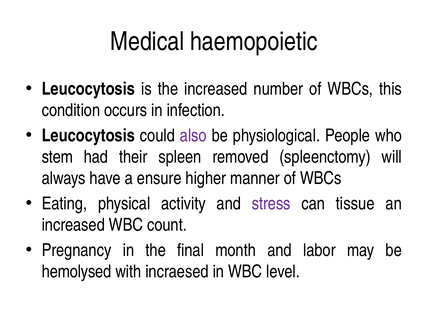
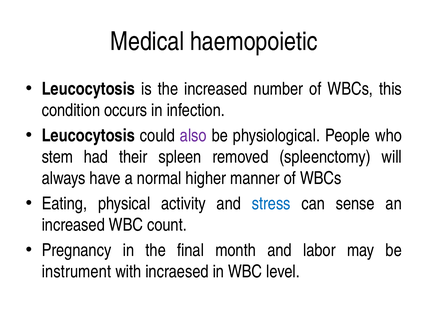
ensure: ensure -> normal (159, 178)
stress colour: purple -> blue (271, 204)
tissue: tissue -> sense (355, 204)
hemolysed: hemolysed -> instrument (76, 272)
